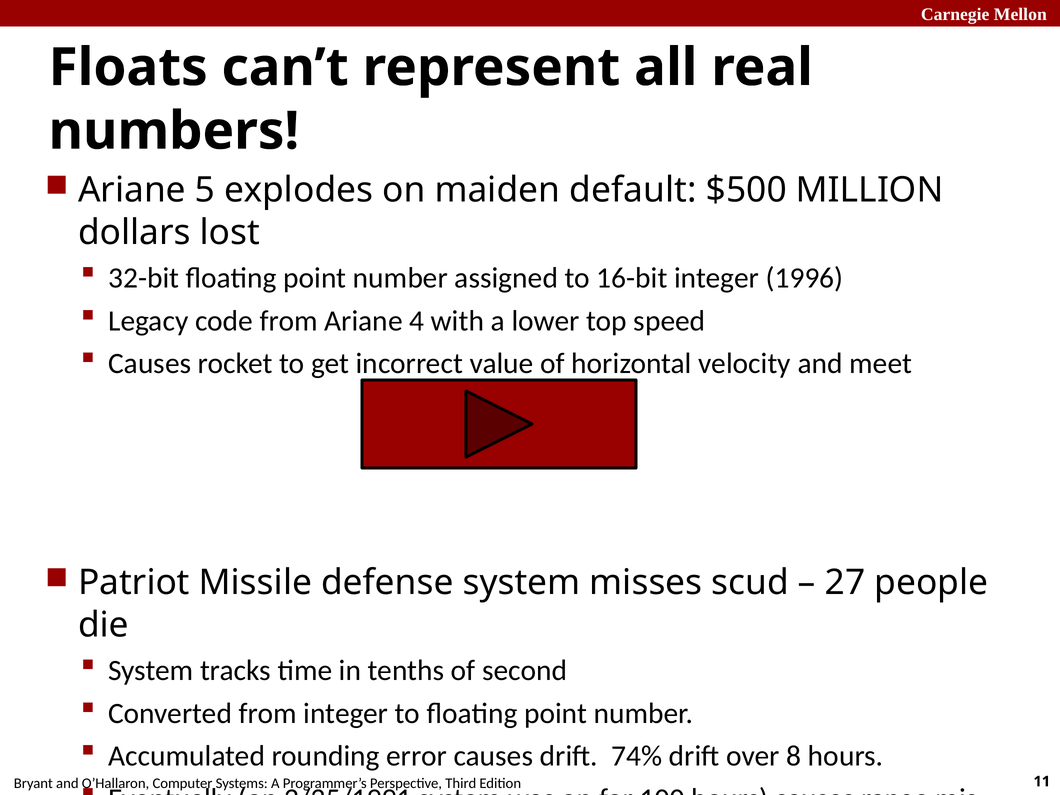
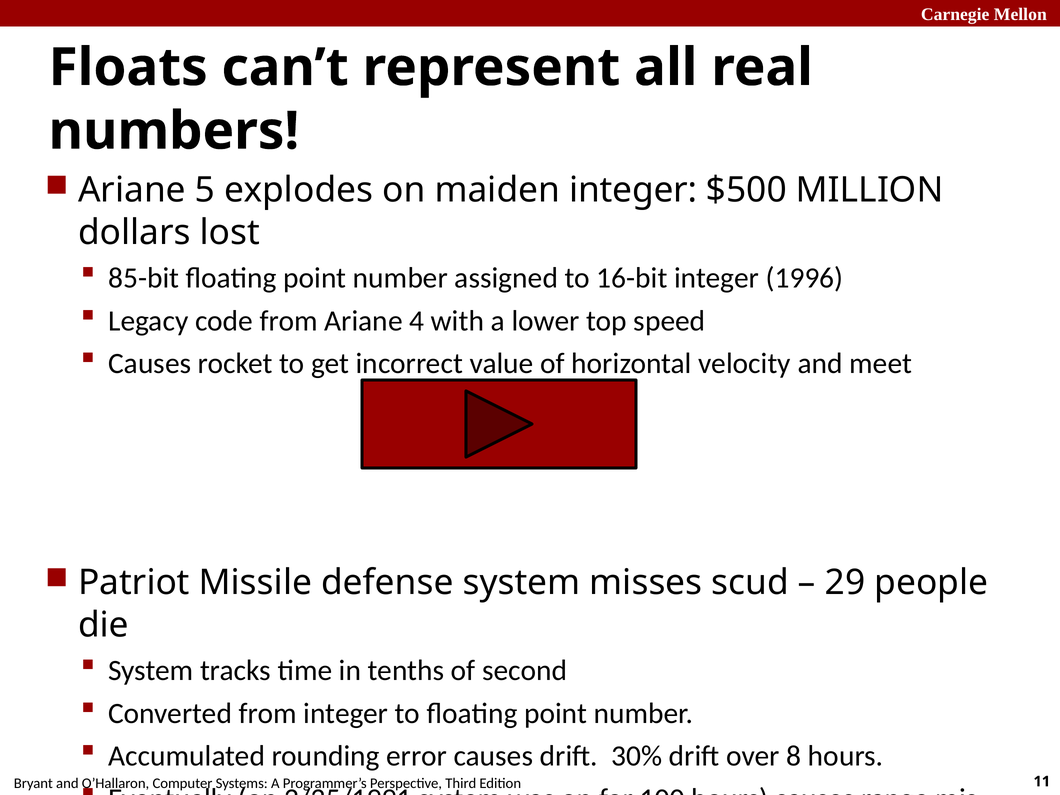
maiden default: default -> integer (633, 190)
32-bit: 32-bit -> 85-bit (144, 278)
27: 27 -> 29 (845, 583)
74%: 74% -> 30% (637, 756)
